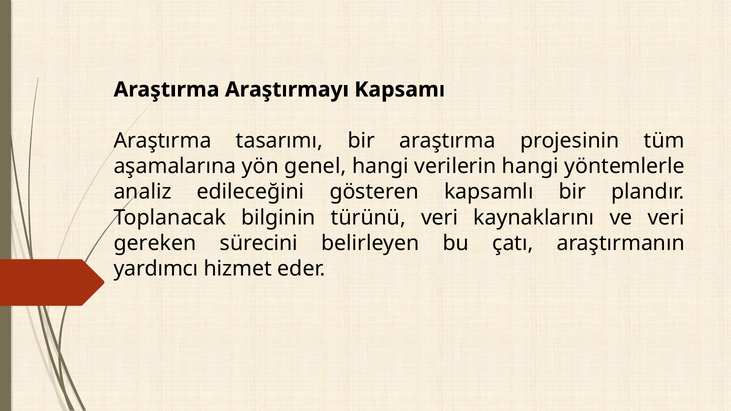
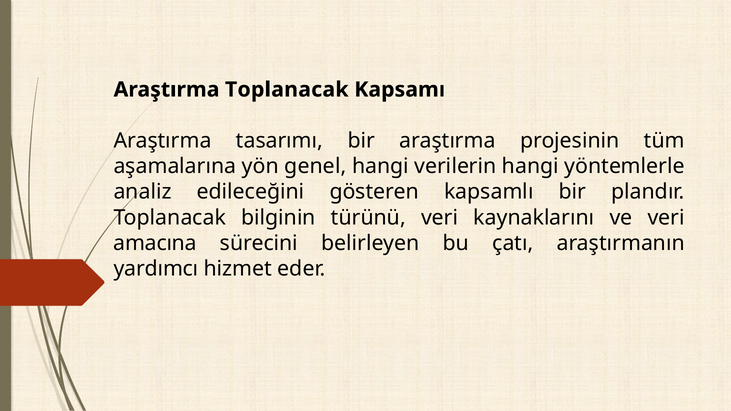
Araştırma Araştırmayı: Araştırmayı -> Toplanacak (287, 90)
gereken: gereken -> amacına (155, 243)
